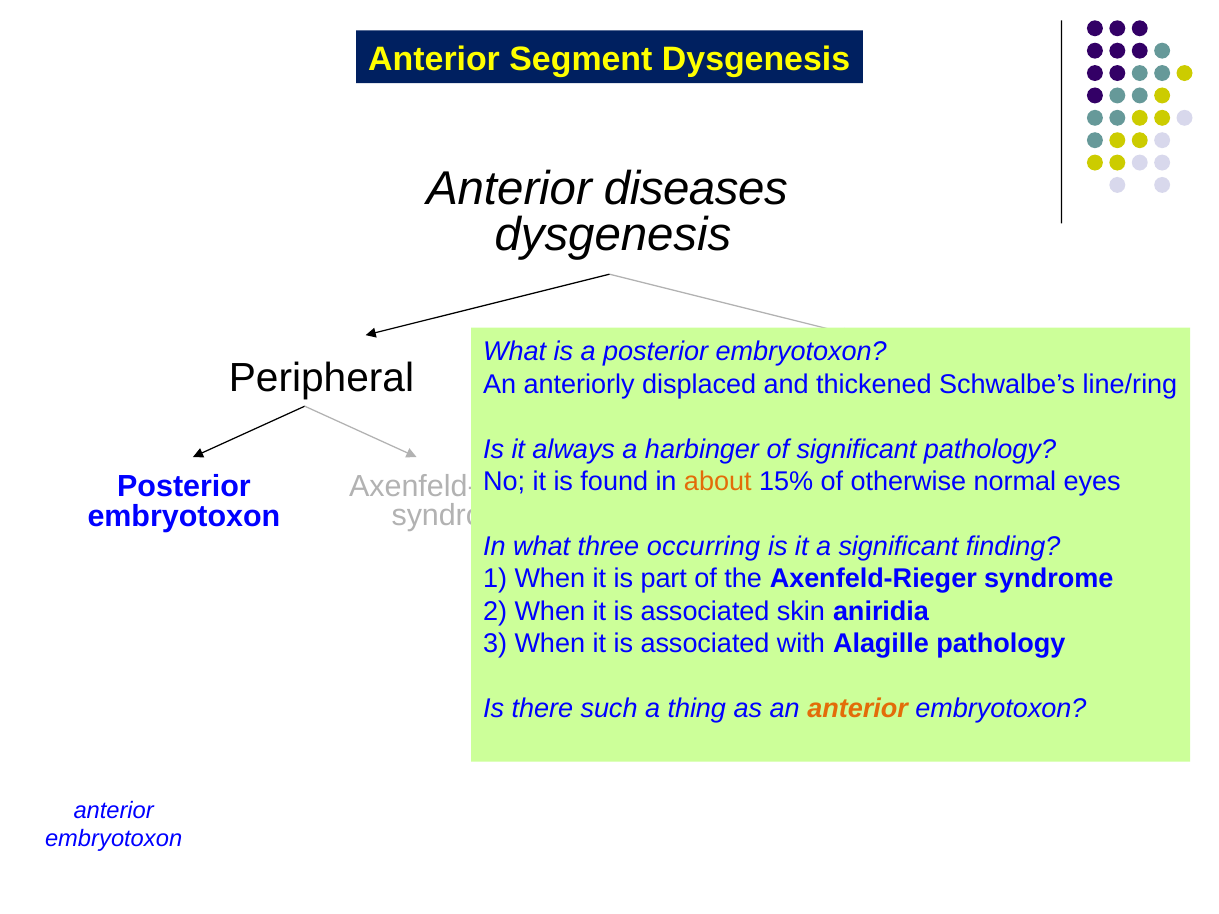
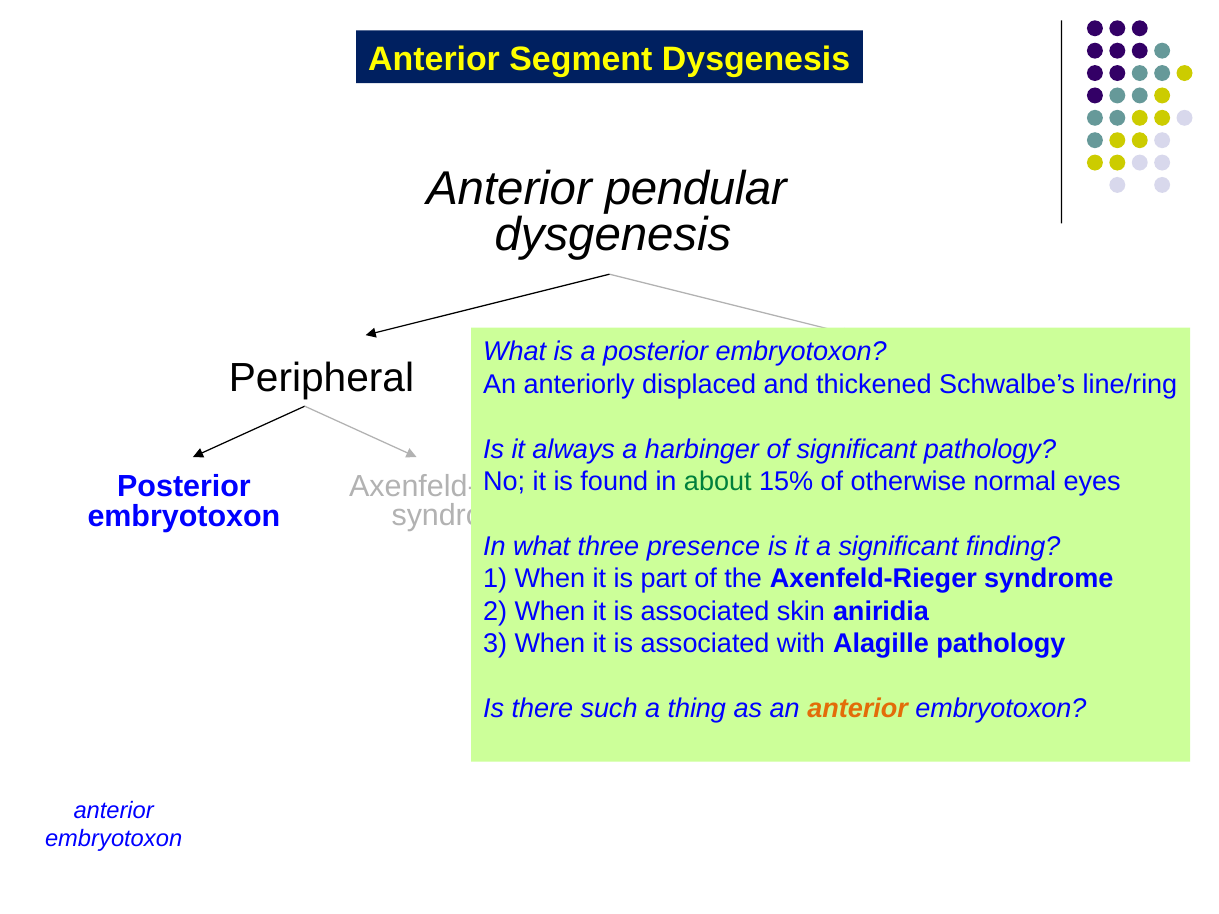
diseases: diseases -> pendular (696, 189)
about colour: orange -> green (718, 482)
occurring: occurring -> presence (704, 547)
